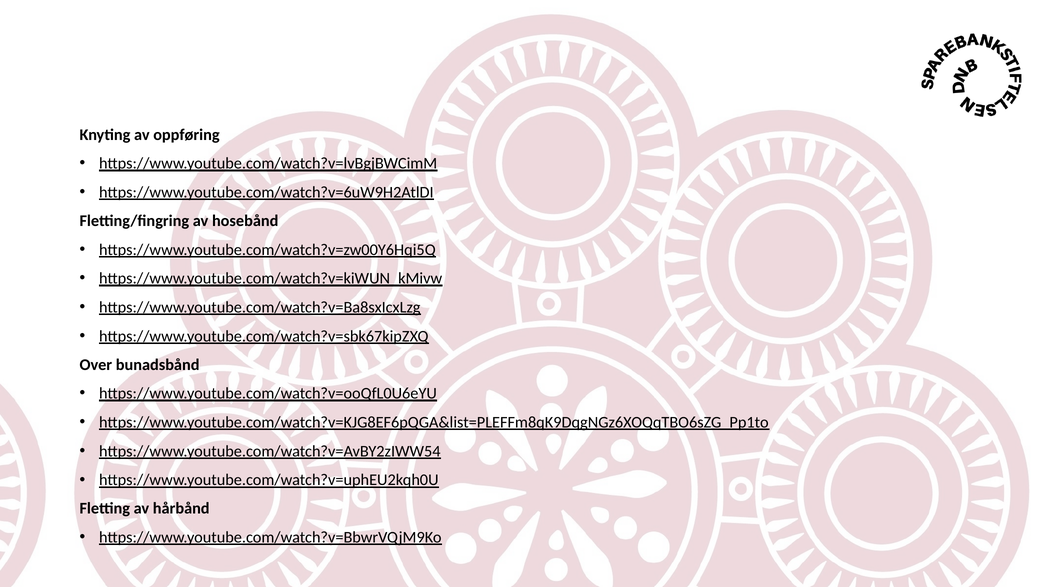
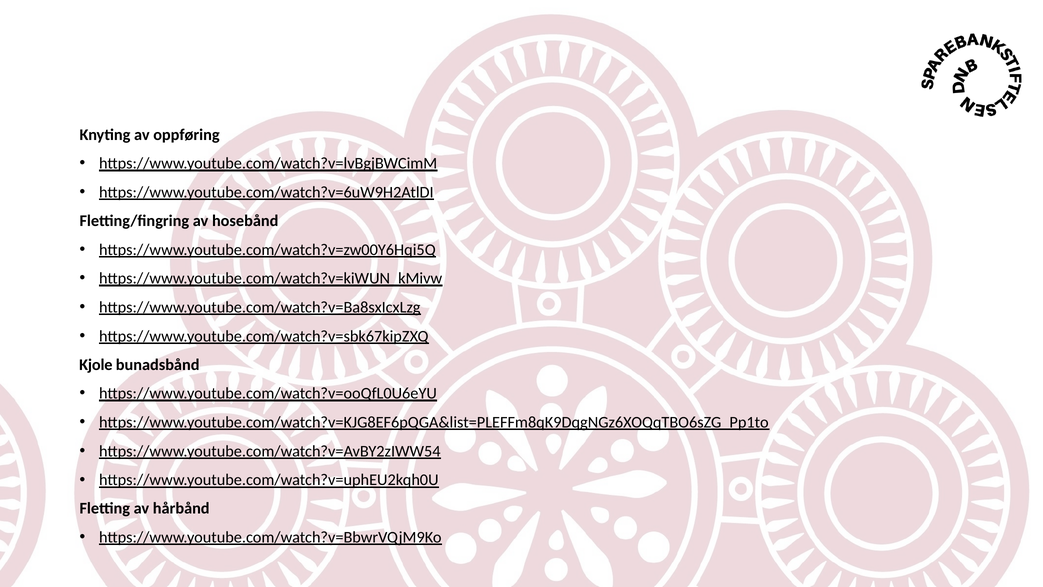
Over: Over -> Kjole (96, 365)
